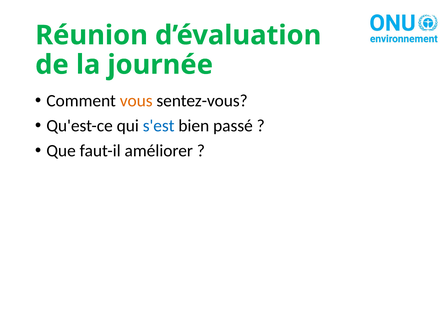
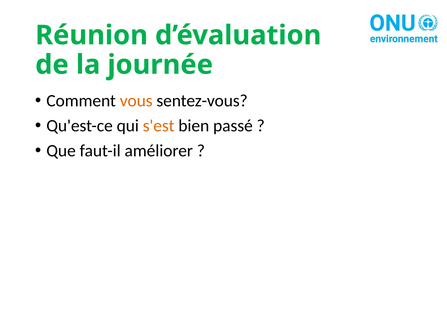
s'est colour: blue -> orange (159, 126)
